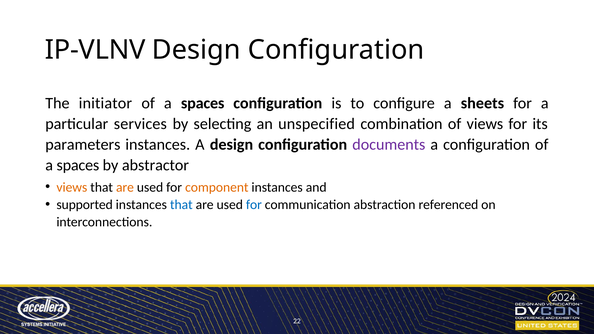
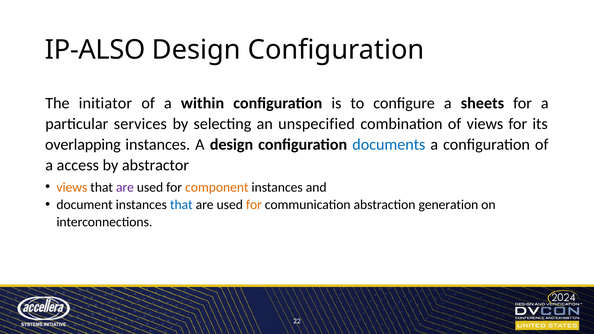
IP-VLNV: IP-VLNV -> IP-ALSO (95, 50)
spaces: spaces -> within (203, 103)
parameters: parameters -> overlapping (83, 145)
documents colour: purple -> blue (389, 145)
spaces: spaces -> access (78, 165)
are colour: orange -> purple (125, 187)
supported: supported -> document (85, 205)
for colour: blue -> orange (254, 205)
referenced: referenced -> generation (448, 205)
